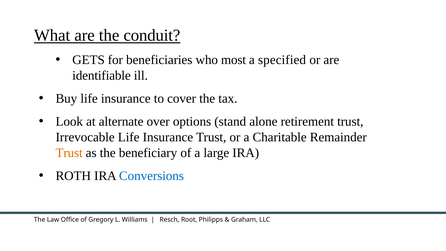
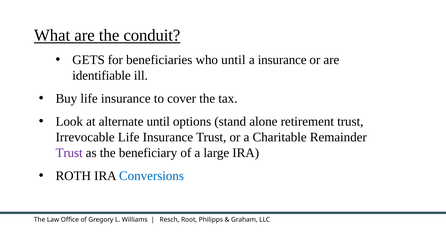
who most: most -> until (233, 60)
a specified: specified -> insurance (282, 60)
alternate over: over -> until (158, 121)
Trust colour: orange -> purple (69, 153)
